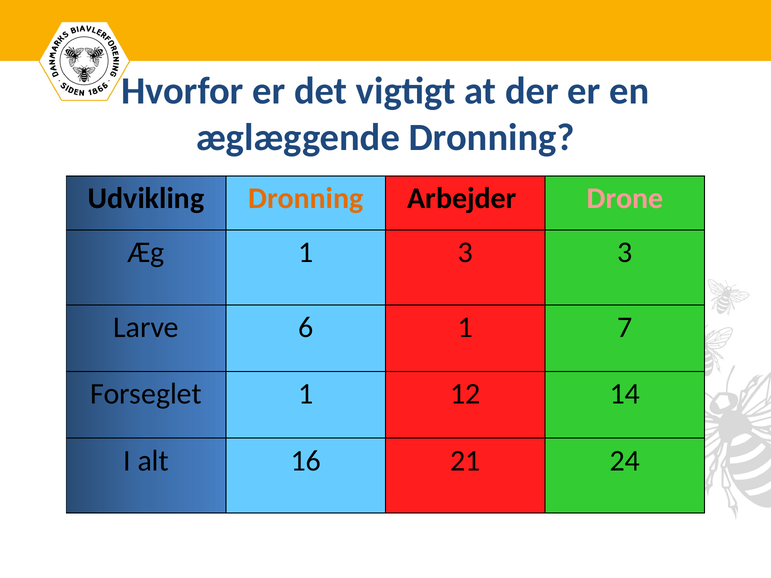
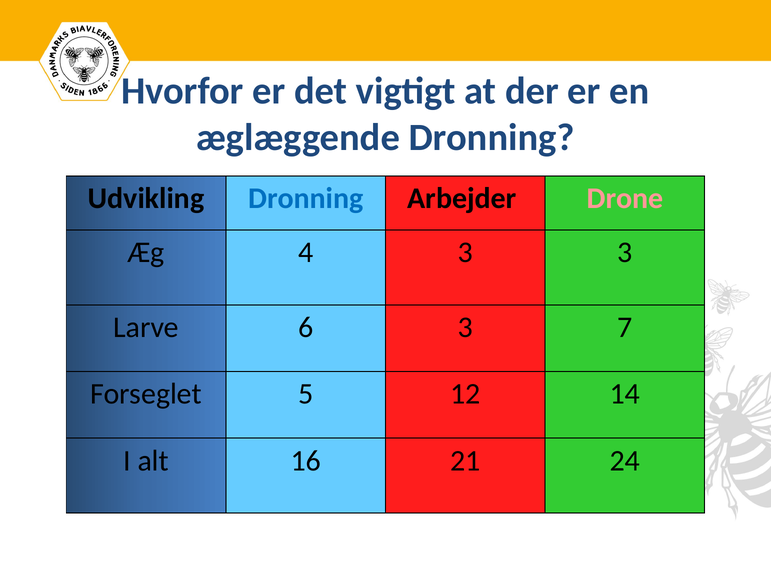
Dronning colour: orange -> blue (306, 199)
Æg 1: 1 -> 4 (306, 253)
6 1: 1 -> 3 (465, 328)
Forseglet 1: 1 -> 5 (306, 394)
